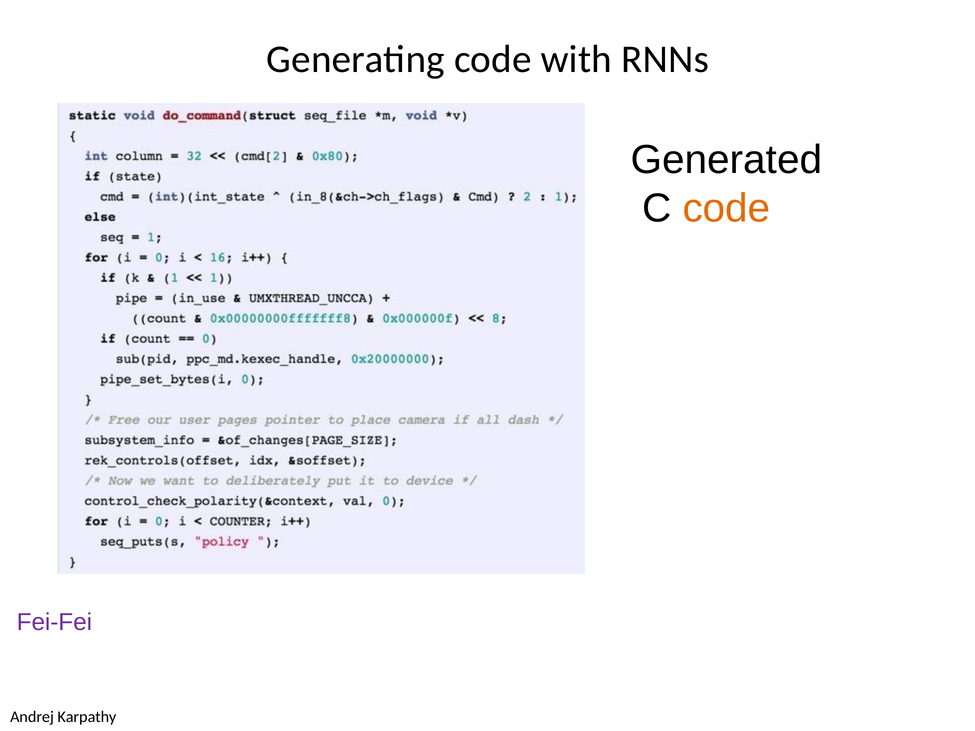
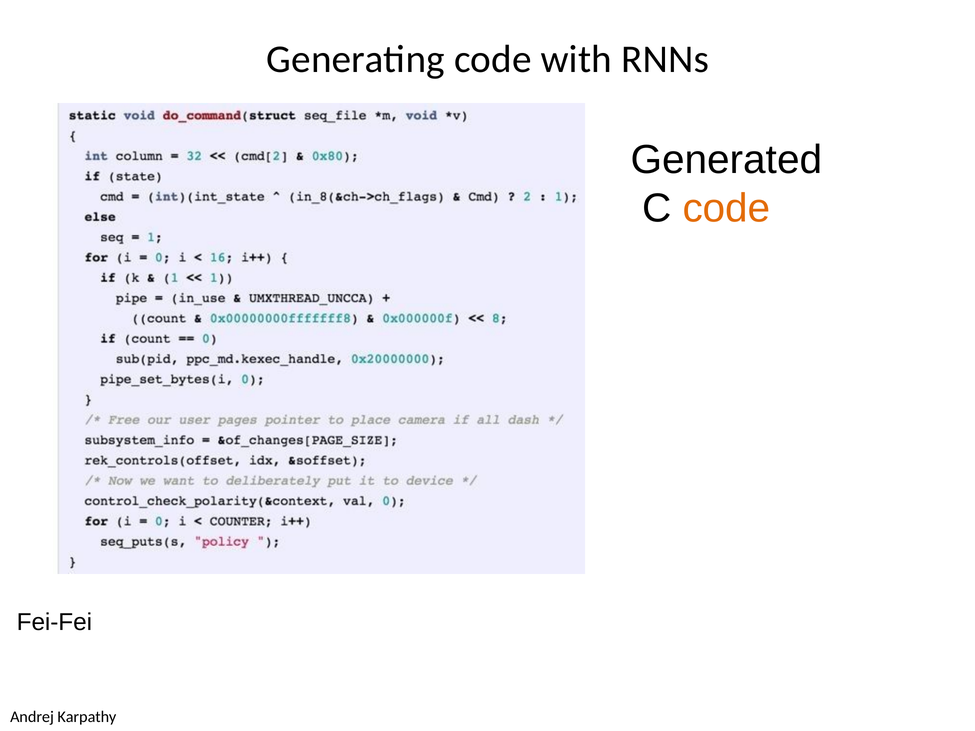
Fei-Fei colour: purple -> black (54, 622)
